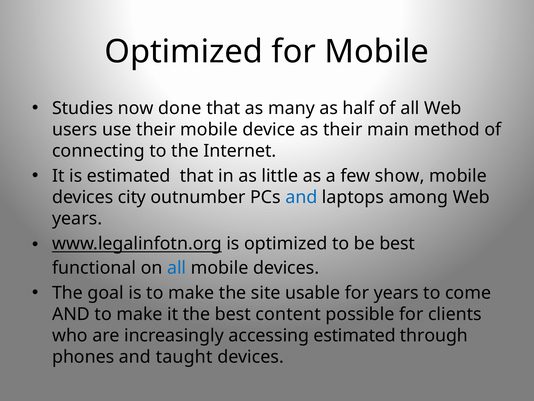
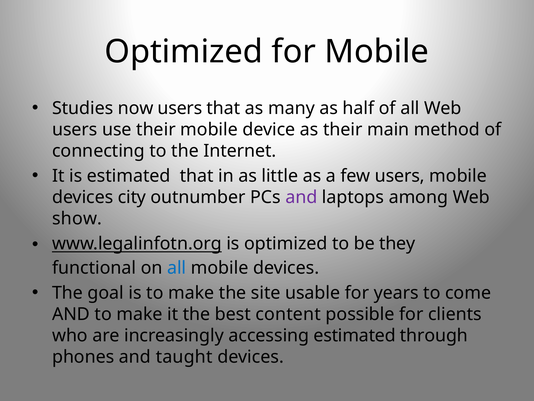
now done: done -> users (180, 108)
few show: show -> users (400, 176)
and colour: blue -> purple (301, 197)
years: years -> show (77, 218)
be best: best -> they (397, 243)
